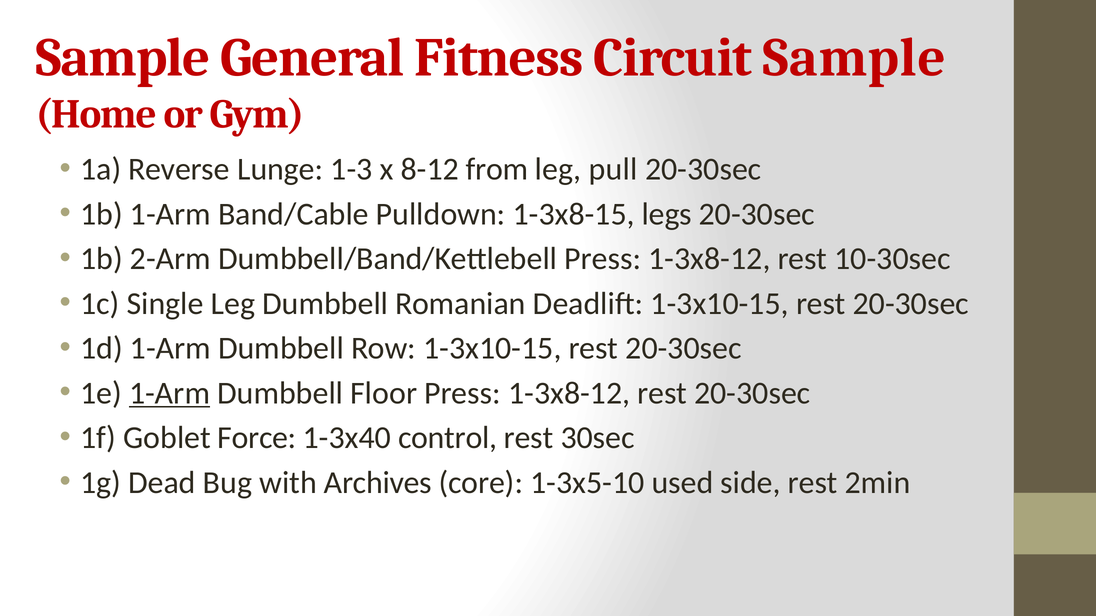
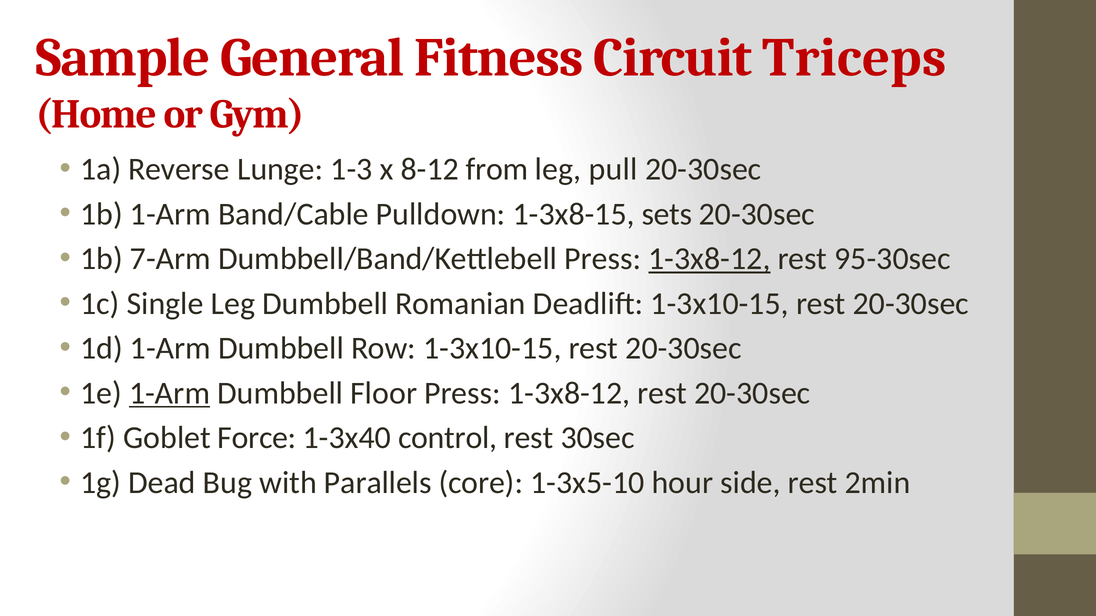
Circuit Sample: Sample -> Triceps (854, 58)
legs: legs -> sets (667, 214)
2-Arm: 2-Arm -> 7-Arm (170, 259)
1-3x8-12 underline: none -> present (709, 259)
10-30sec: 10-30sec -> 95-30sec (892, 259)
Archives: Archives -> Parallels (378, 483)
used: used -> hour (682, 483)
